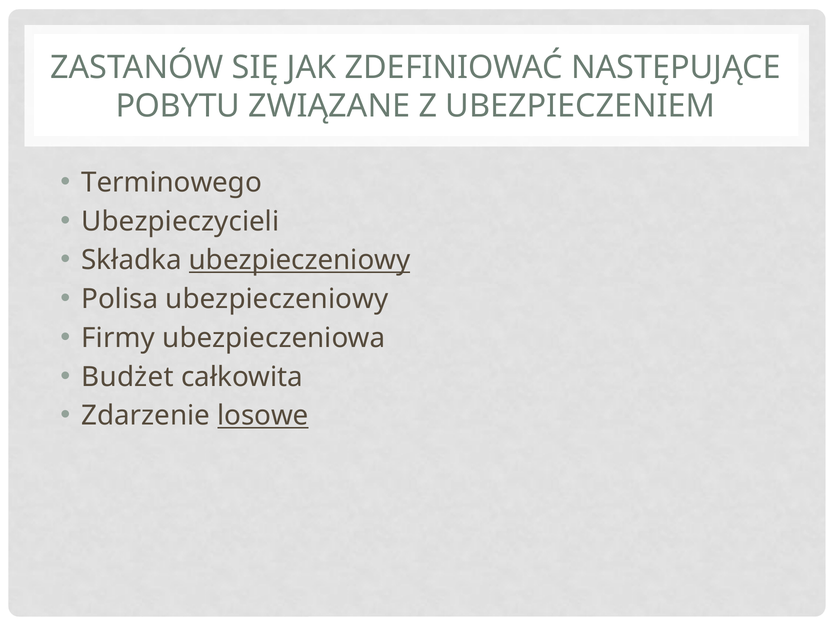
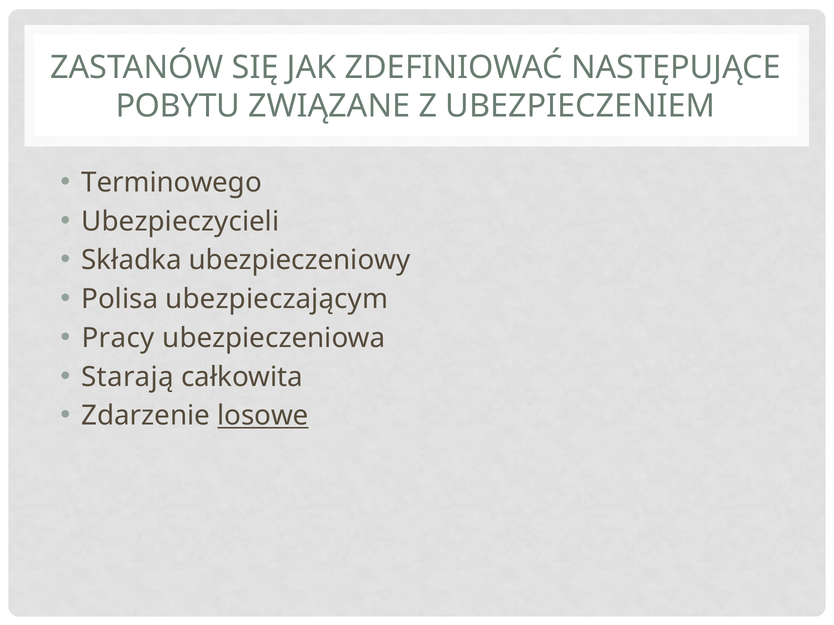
ubezpieczeniowy underline: present -> none (300, 260)
Polisa ubezpieczeniowy: ubezpieczeniowy -> ubezpieczającym (277, 299)
Firmy: Firmy -> Pracy (118, 338)
Budżet: Budżet -> Starają (127, 377)
